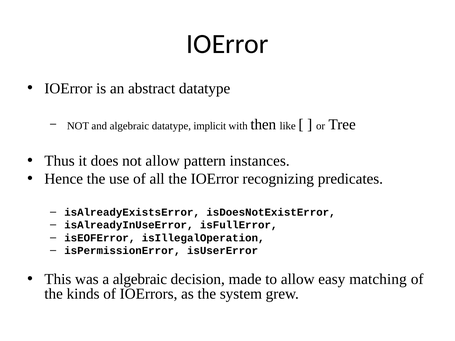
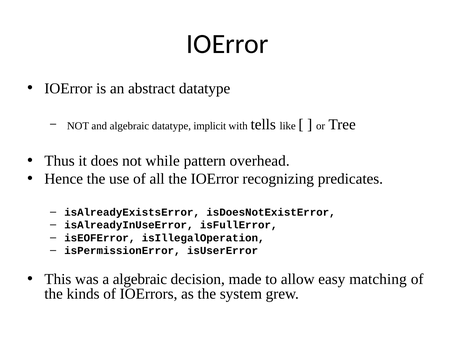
then: then -> tells (263, 125)
not allow: allow -> while (163, 161)
instances: instances -> overhead (260, 161)
